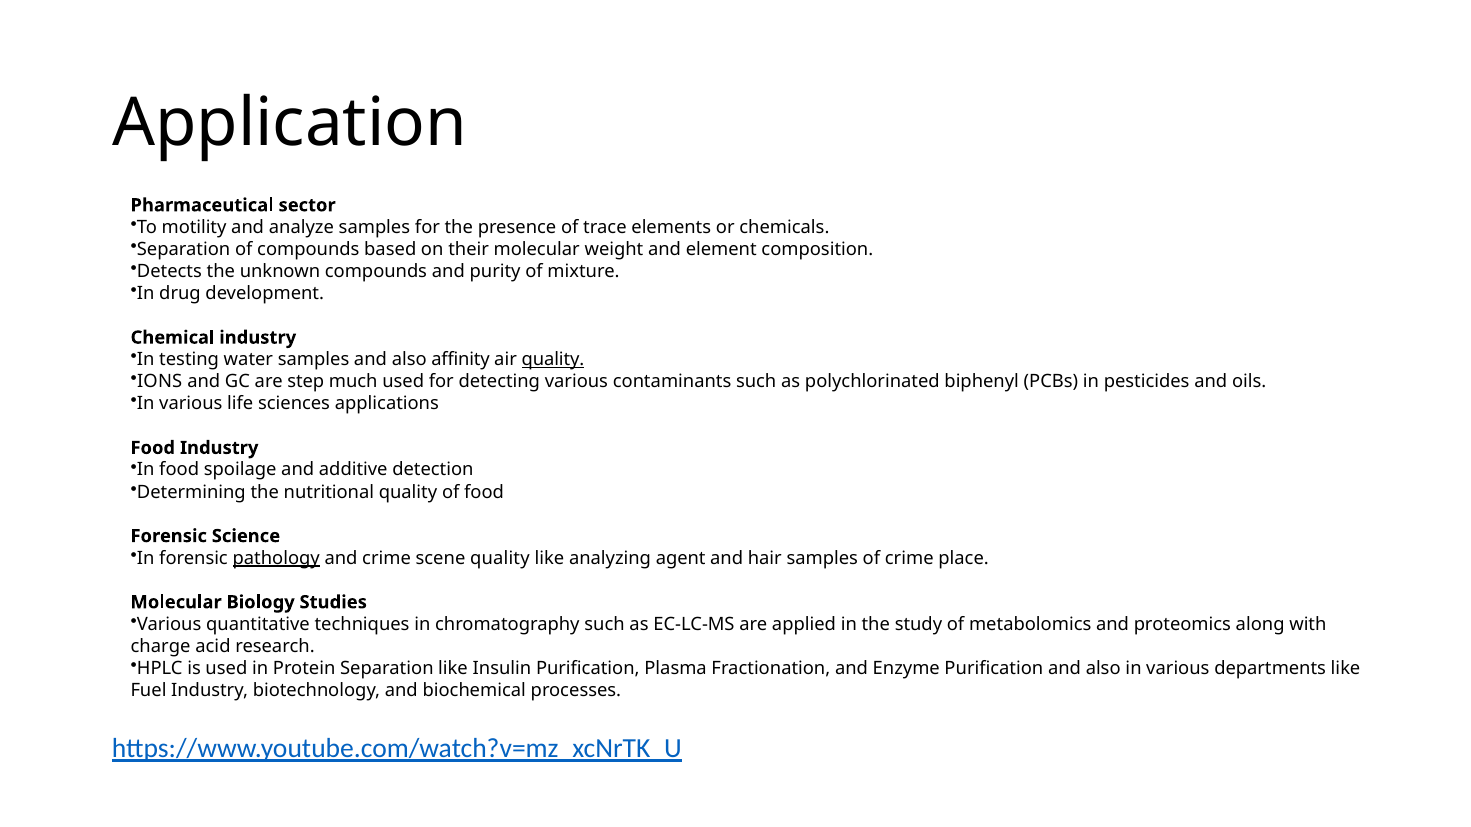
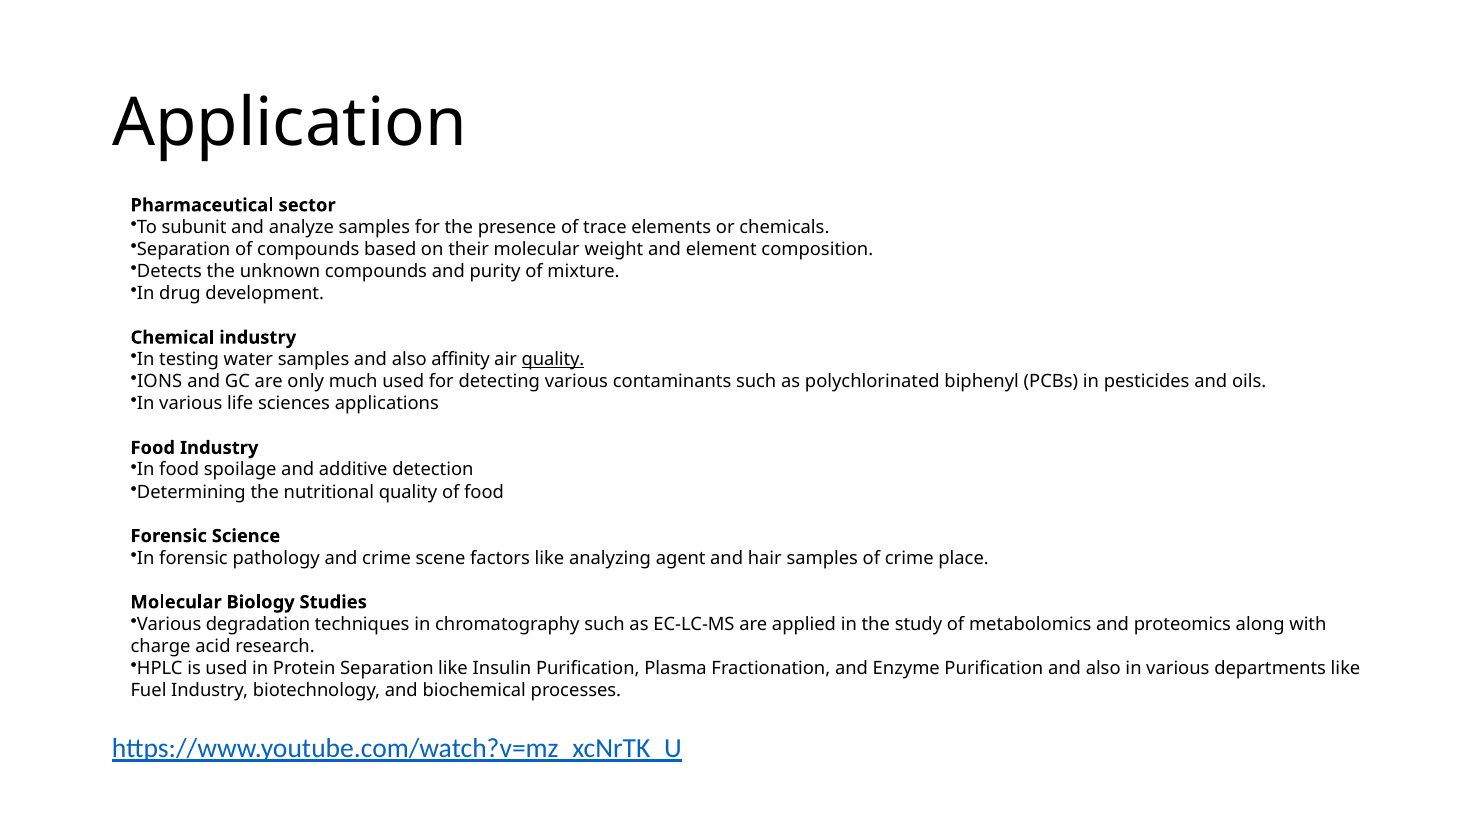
motility: motility -> subunit (194, 227)
step: step -> only (306, 382)
pathology underline: present -> none (276, 558)
scene quality: quality -> factors (500, 558)
quantitative: quantitative -> degradation (258, 625)
